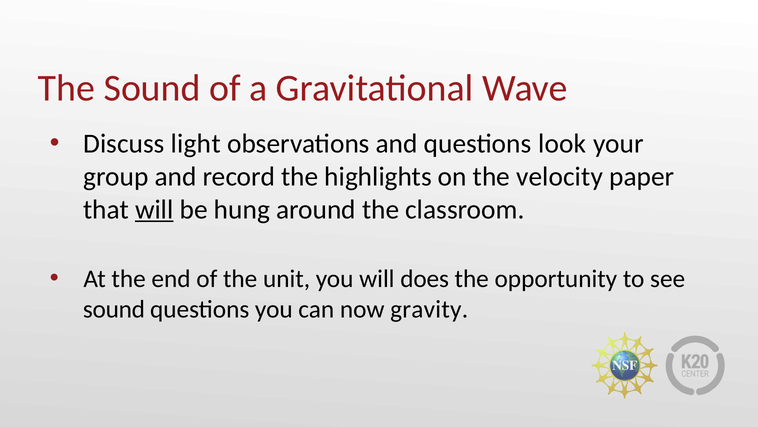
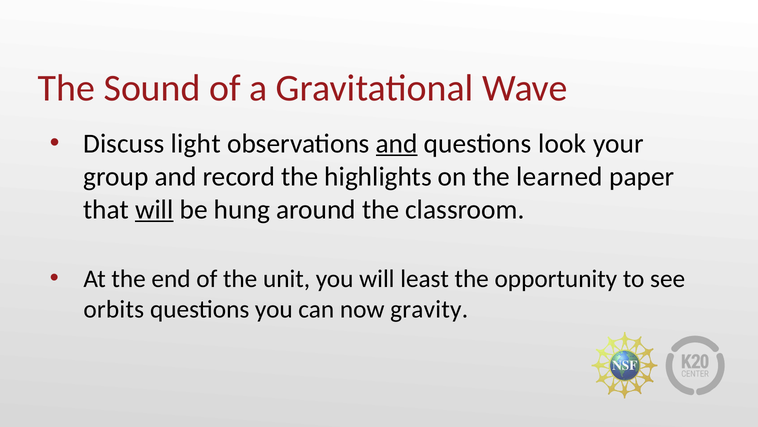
and underline: none -> present (397, 143)
velocity: velocity -> learned (560, 176)
does: does -> least (425, 279)
sound: sound -> orbits (114, 309)
